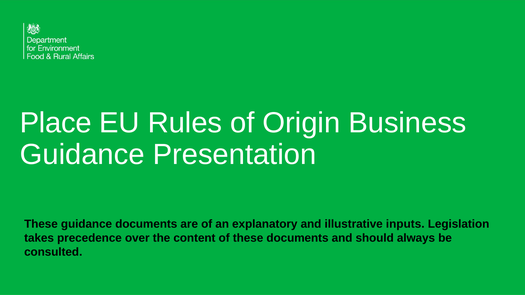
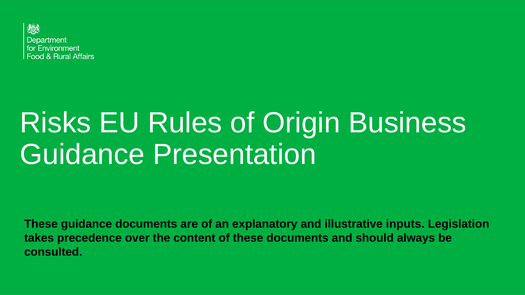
Place: Place -> Risks (56, 123)
